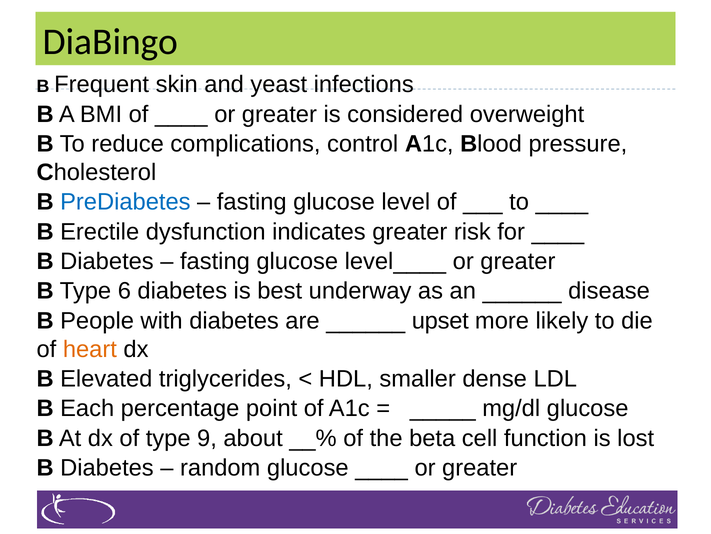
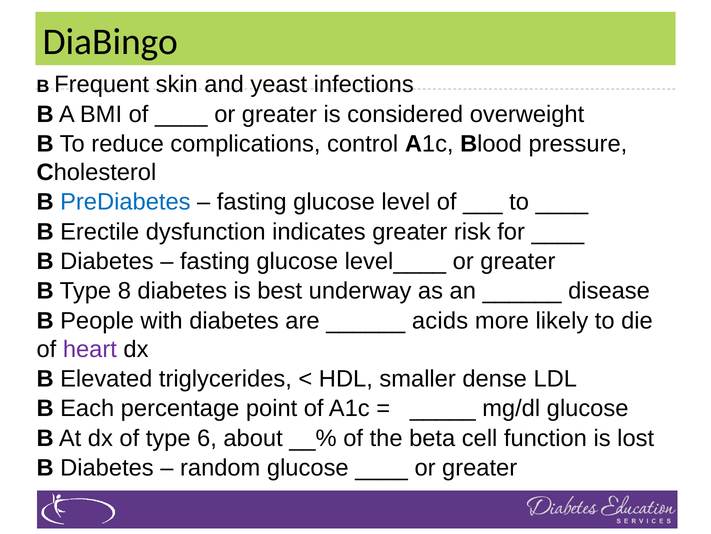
6: 6 -> 8 (124, 291)
upset: upset -> acids (440, 320)
heart colour: orange -> purple (90, 349)
9: 9 -> 6 (207, 438)
